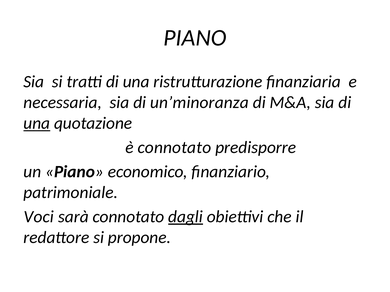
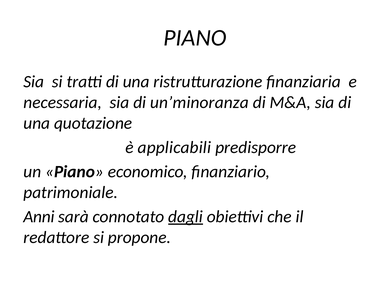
una underline: present -> none (37, 123)
è connotato: connotato -> applicabili (174, 148)
Voci: Voci -> Anni (39, 217)
